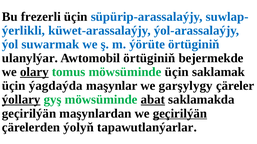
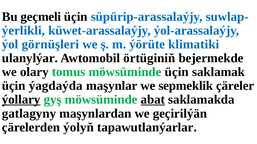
frezerli: frezerli -> geçmeli (41, 17)
suwarmak: suwarmak -> görnüşleri (50, 44)
ýörüte örtüginiň: örtüginiň -> klimatiki (194, 44)
olary underline: present -> none (34, 72)
garşylygy: garşylygy -> sepmeklik (186, 86)
geçirilýän: geçirilýän -> gatlagyny (29, 114)
geçirilýän underline: present -> none (180, 114)
